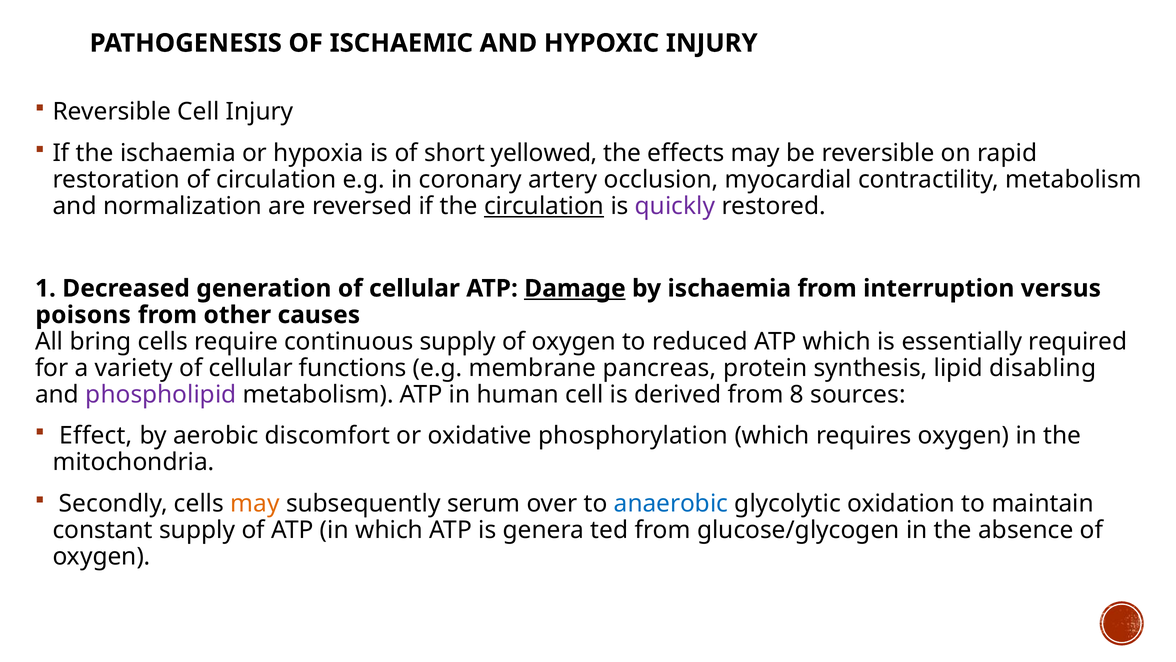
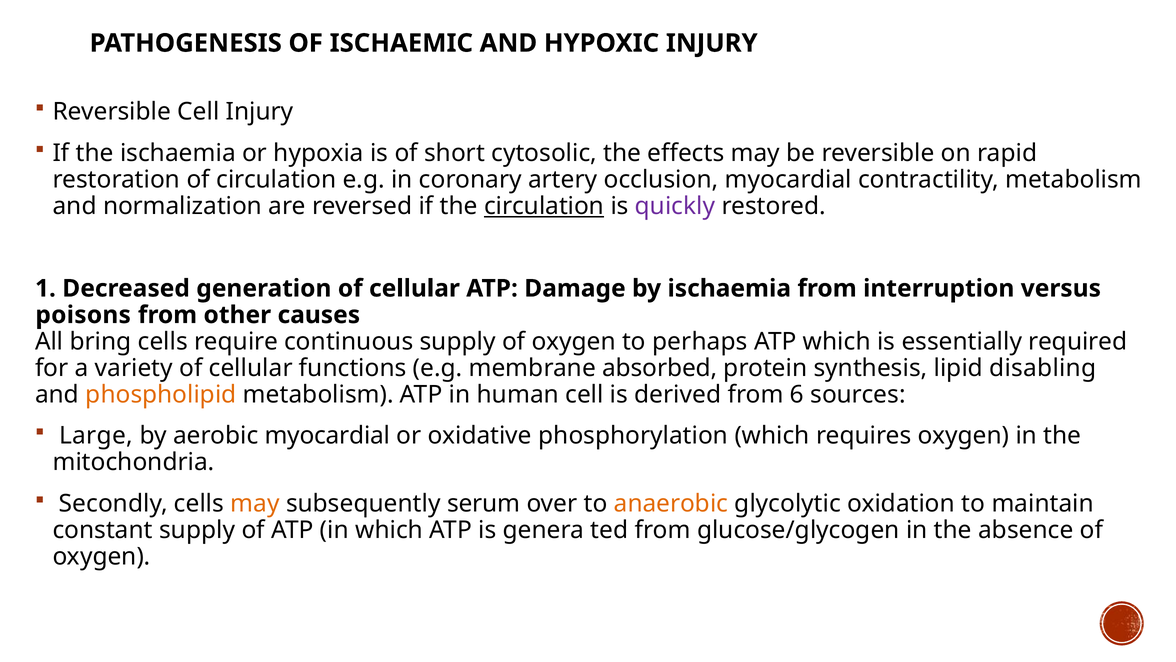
yellowed: yellowed -> cytosolic (544, 153)
Damage underline: present -> none (575, 288)
reduced: reduced -> perhaps (700, 341)
pancreas: pancreas -> absorbed (660, 368)
phospholipid colour: purple -> orange (161, 394)
8: 8 -> 6 (797, 394)
Effect: Effect -> Large (96, 435)
aerobic discomfort: discomfort -> myocardial (327, 435)
anaerobic colour: blue -> orange (671, 503)
